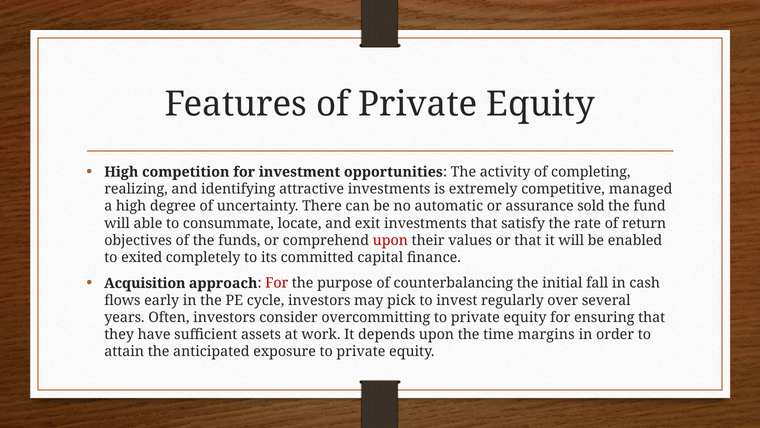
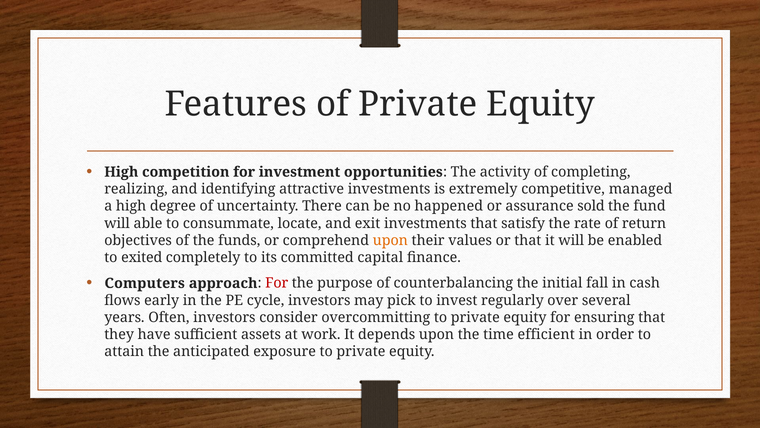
automatic: automatic -> happened (449, 206)
upon colour: red -> orange (390, 240)
Acquisition: Acquisition -> Computers (145, 283)
margins: margins -> efficient (546, 334)
